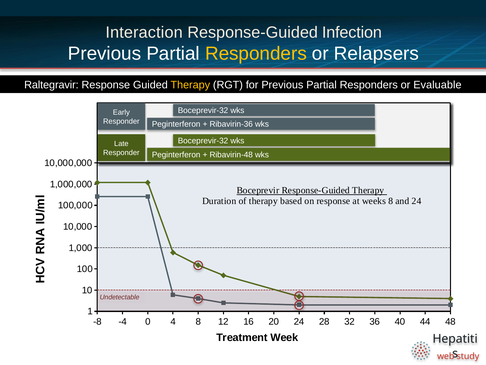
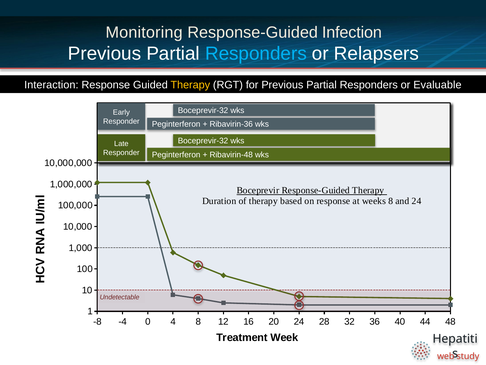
Interaction: Interaction -> Monitoring (144, 32)
Responders colour: yellow -> light blue (256, 54)
Raltegravir: Raltegravir -> Interaction (51, 85)
